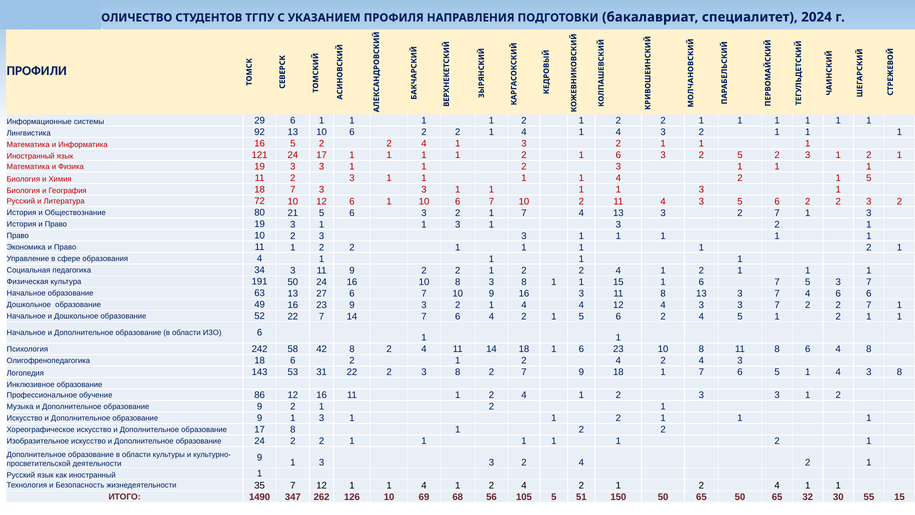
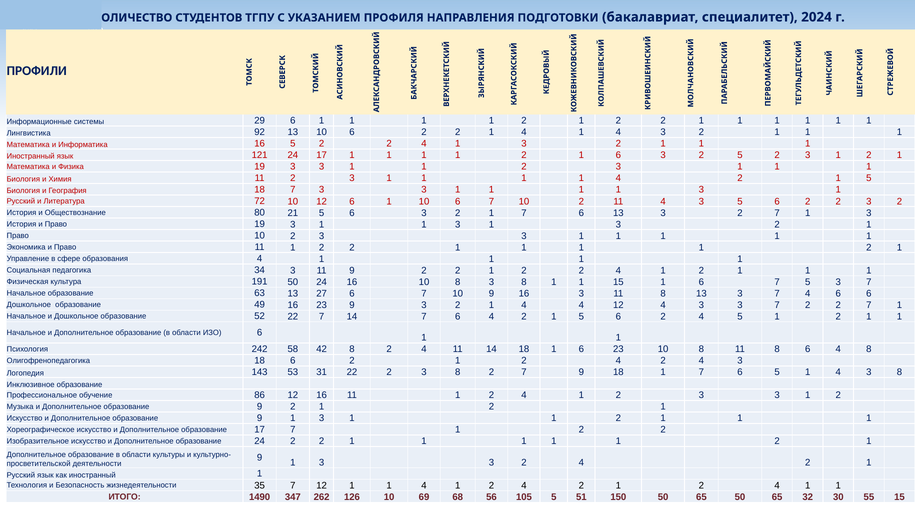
2 1 7 4: 4 -> 6 (581, 213)
17 8: 8 -> 7 (293, 430)
